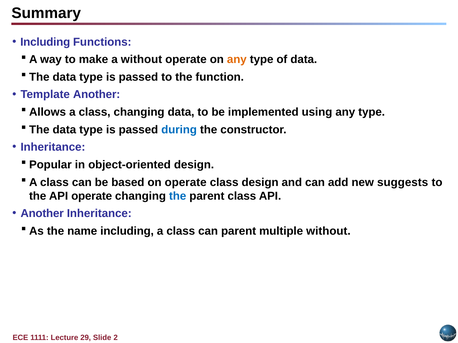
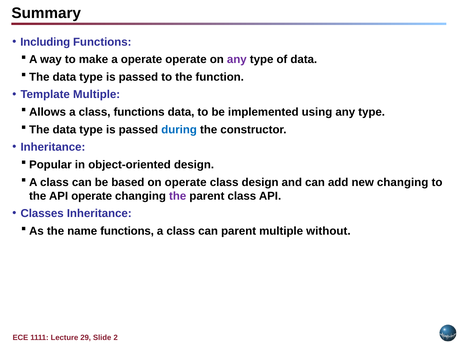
a without: without -> operate (142, 60)
any colour: orange -> purple (237, 60)
Template Another: Another -> Multiple (97, 95)
class changing: changing -> functions (139, 112)
new suggests: suggests -> changing (403, 183)
the colour: blue -> purple (178, 196)
Another: Another -> Classes (42, 214)
name including: including -> functions (127, 231)
